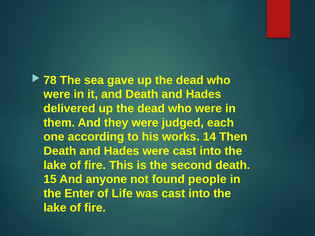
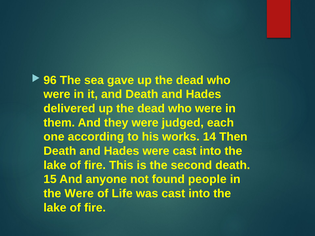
78: 78 -> 96 (50, 80)
the Enter: Enter -> Were (79, 194)
